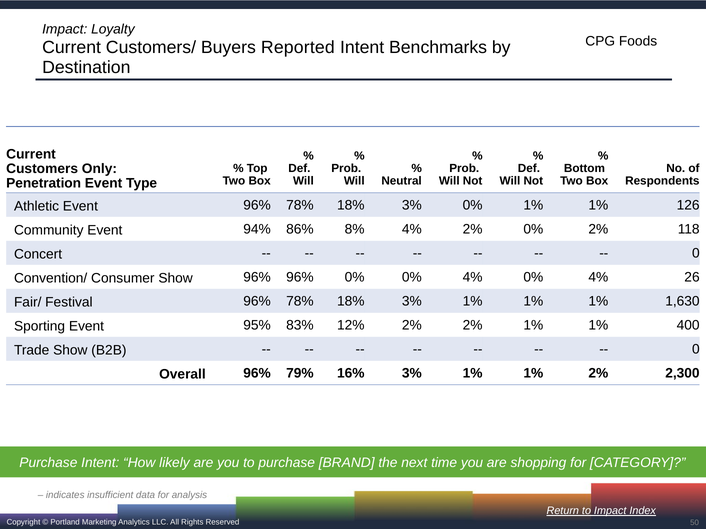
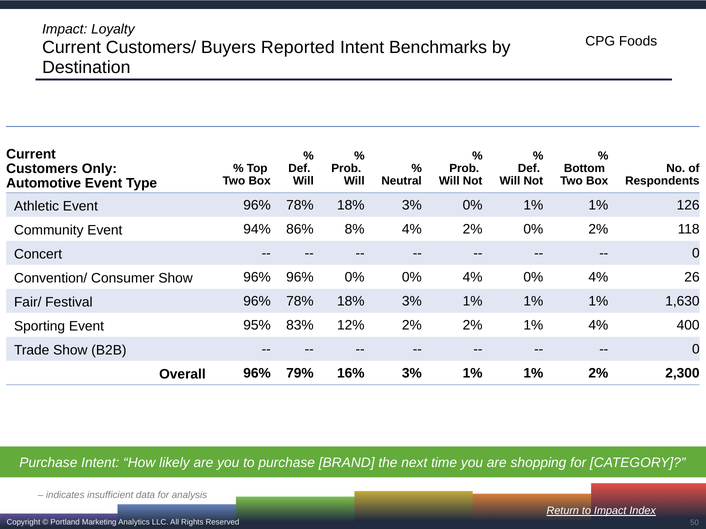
Penetration: Penetration -> Automotive (44, 183)
2% 1% 1%: 1% -> 4% (598, 325)
